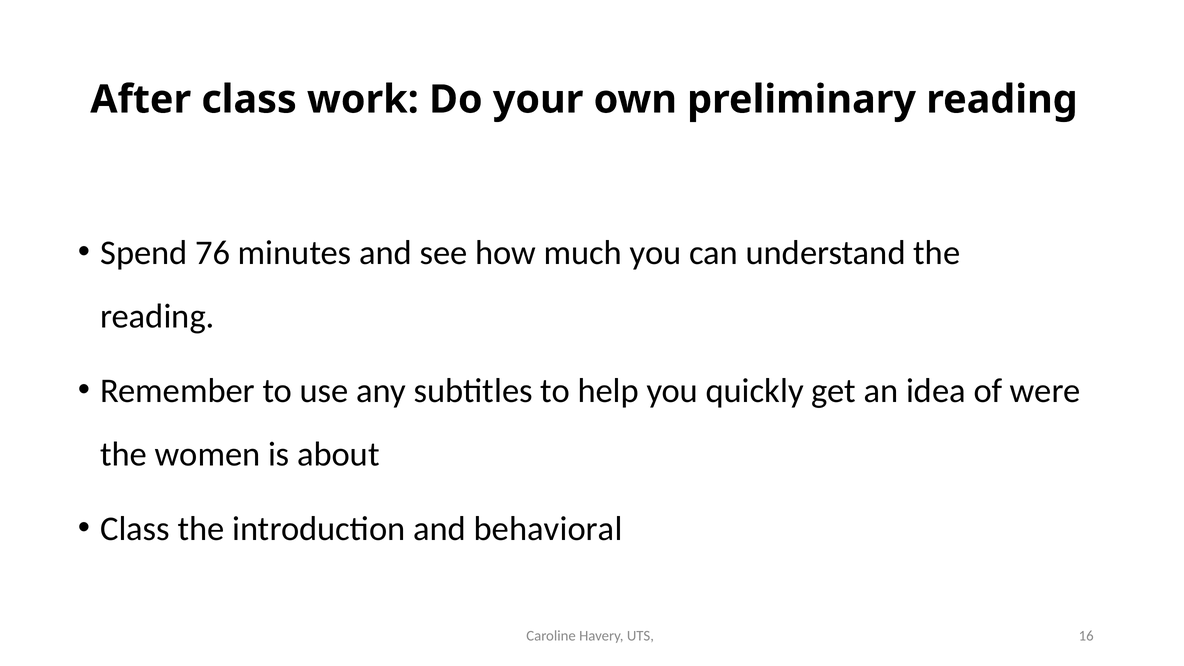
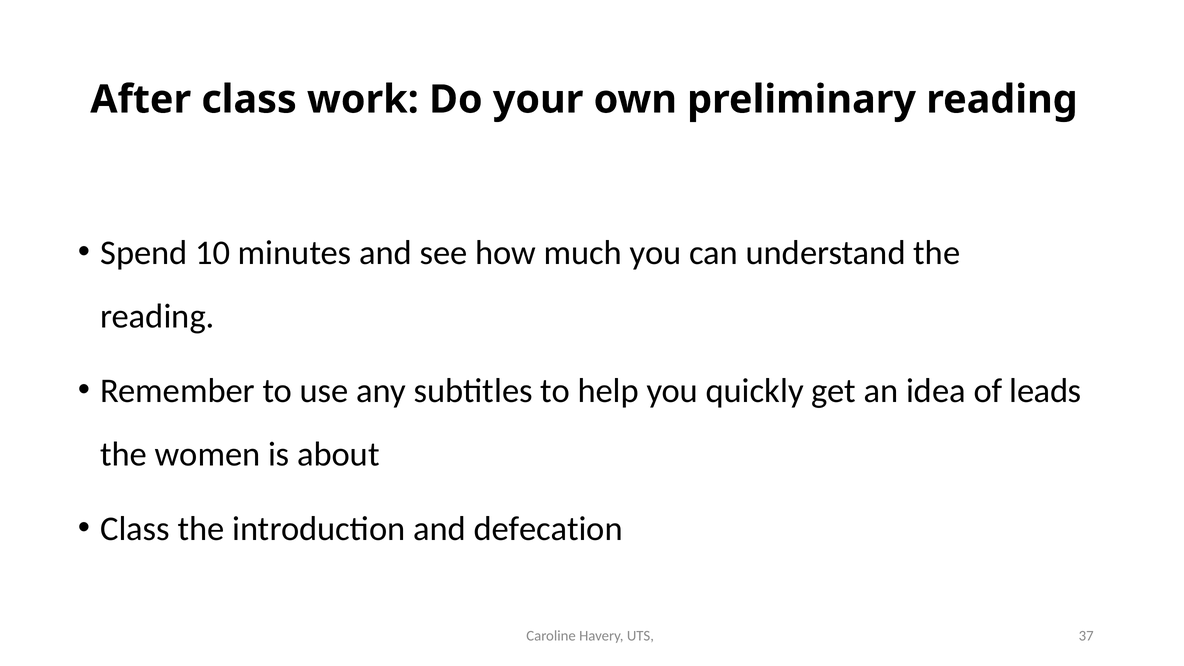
76: 76 -> 10 (213, 253)
were: were -> leads (1045, 391)
behavioral: behavioral -> defecation (548, 529)
16: 16 -> 37 (1086, 636)
